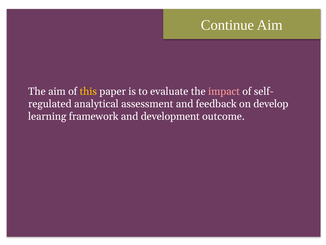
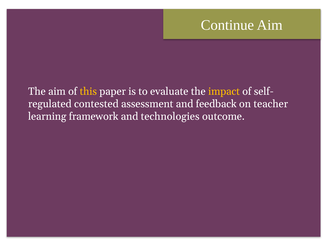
impact colour: pink -> yellow (224, 91)
analytical: analytical -> contested (96, 104)
develop: develop -> teacher (271, 104)
development: development -> technologies (170, 116)
